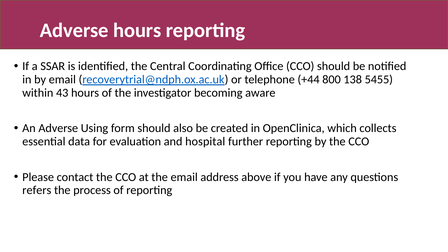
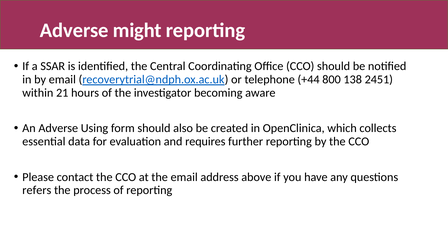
Adverse hours: hours -> might (137, 30)
5455: 5455 -> 2451 (379, 80)
43: 43 -> 21 (62, 93)
hospital: hospital -> requires (205, 141)
